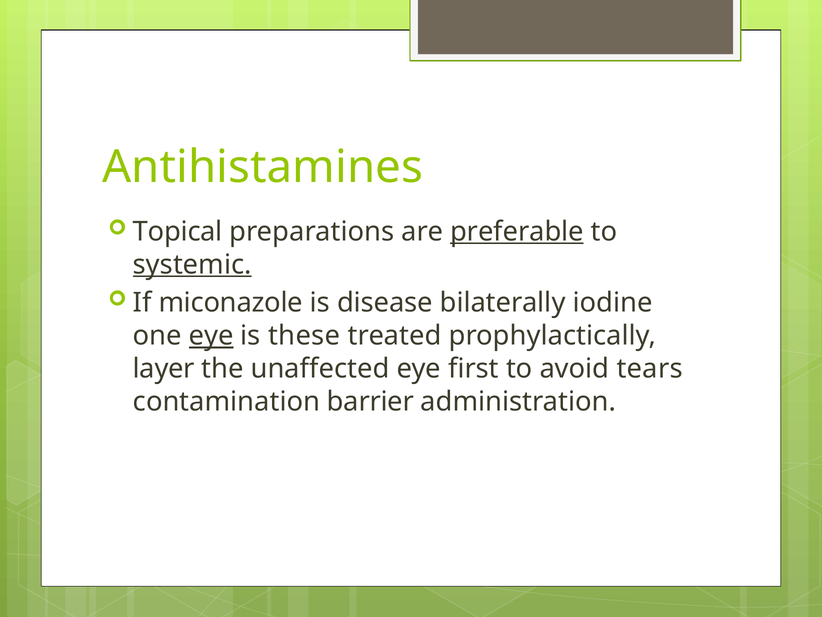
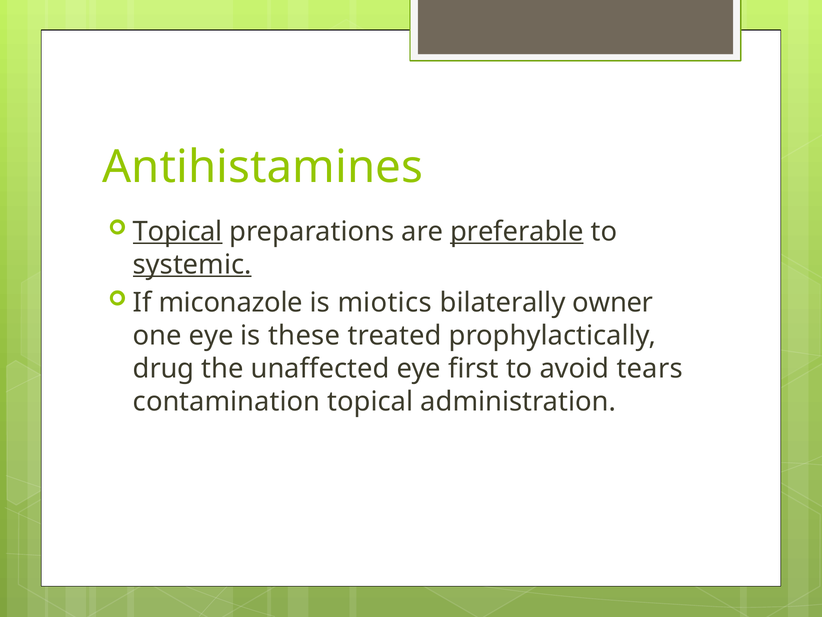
Topical underline: none -> present (178, 231)
disease: disease -> miotics (385, 303)
iodine: iodine -> owner (613, 303)
eye underline: present -> none (211, 335)
layer: layer -> drug (164, 368)
contamination barrier: barrier -> topical (370, 401)
